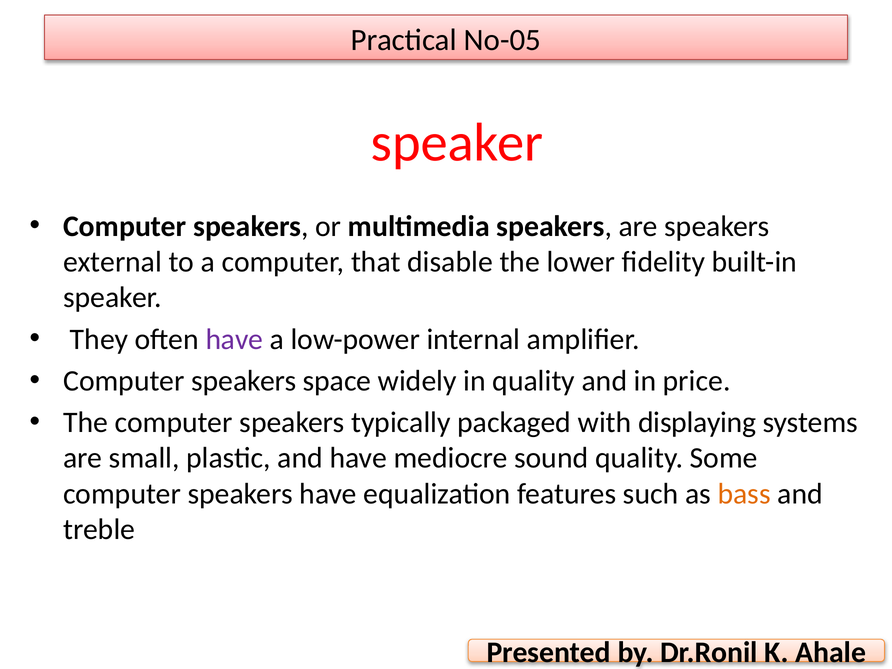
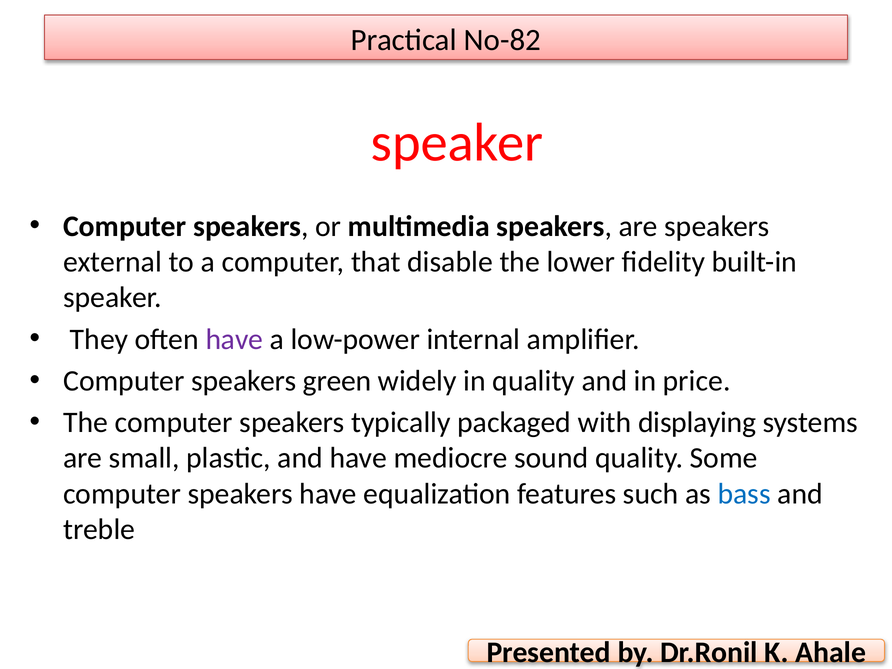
No-05: No-05 -> No-82 (502, 40)
space: space -> green (337, 381)
bass colour: orange -> blue (744, 494)
